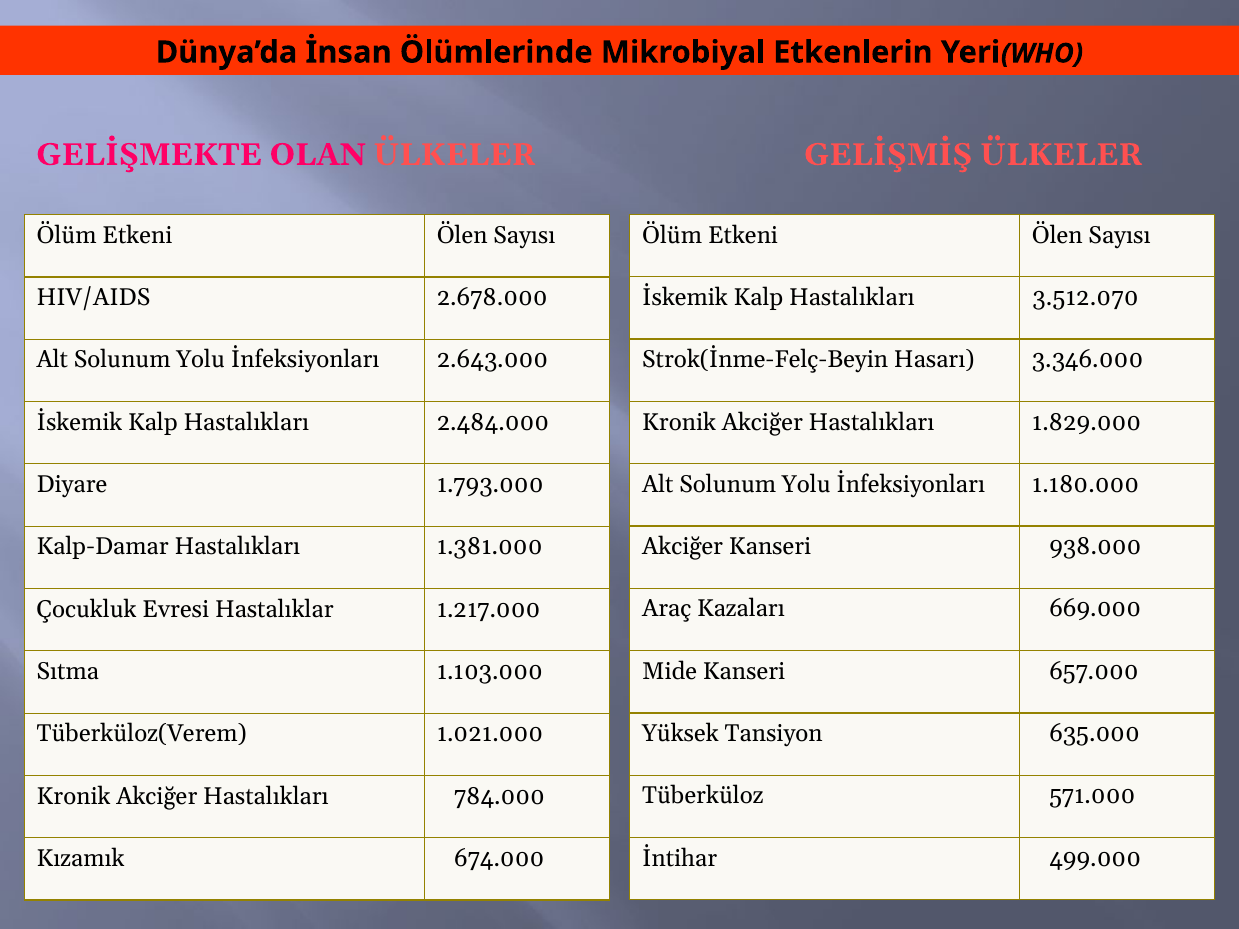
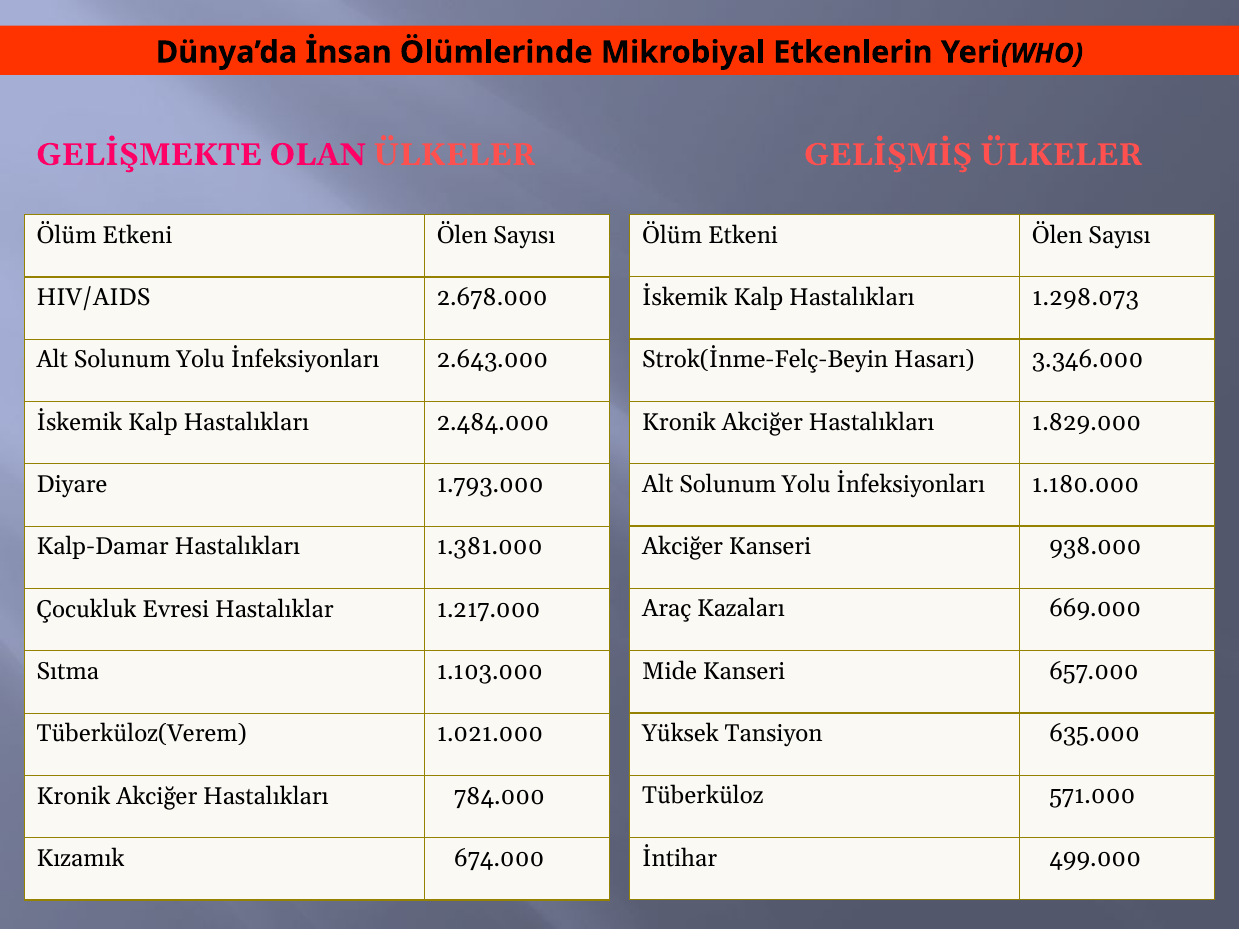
3.512.070: 3.512.070 -> 1.298.073 (1085, 298)
